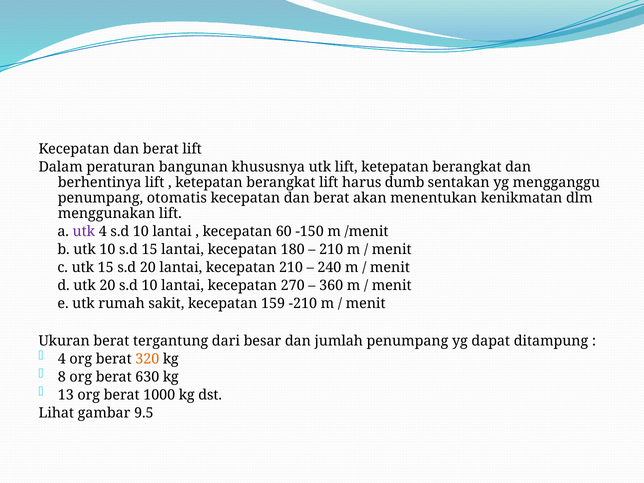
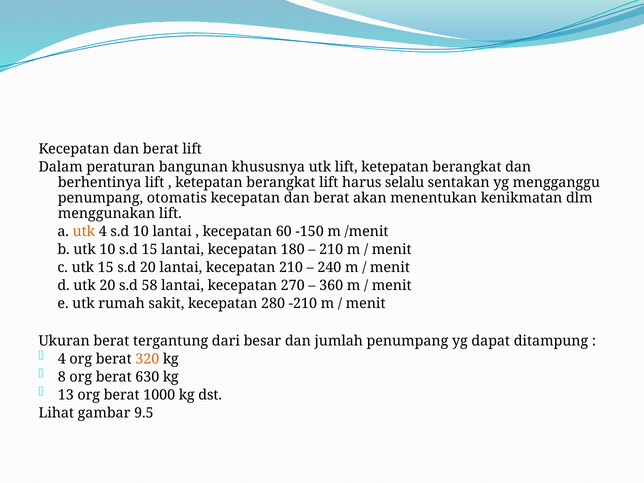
dumb: dumb -> selalu (405, 182)
utk colour: purple -> orange (84, 231)
20 s.d 10: 10 -> 58 (150, 285)
159: 159 -> 280 (273, 303)
